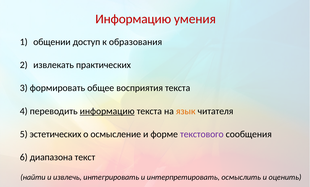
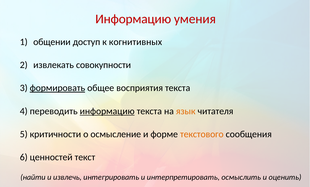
образования: образования -> когнитивных (136, 42)
практических: практических -> совокупности (103, 65)
формировать underline: none -> present (57, 88)
эстетических: эстетических -> критичности (55, 134)
текстового colour: purple -> orange (202, 134)
диапазона: диапазона -> ценностей (51, 157)
